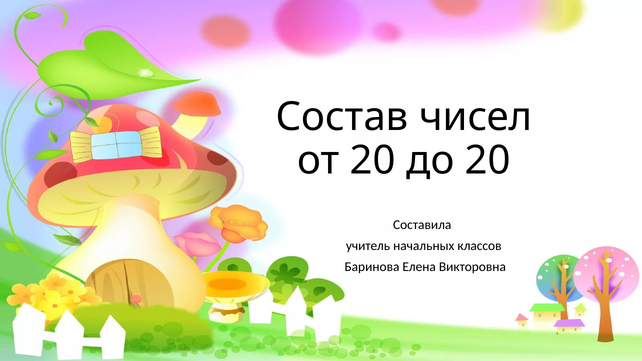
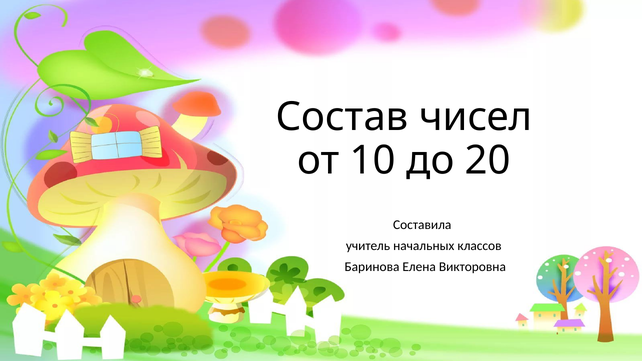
от 20: 20 -> 10 (373, 160)
